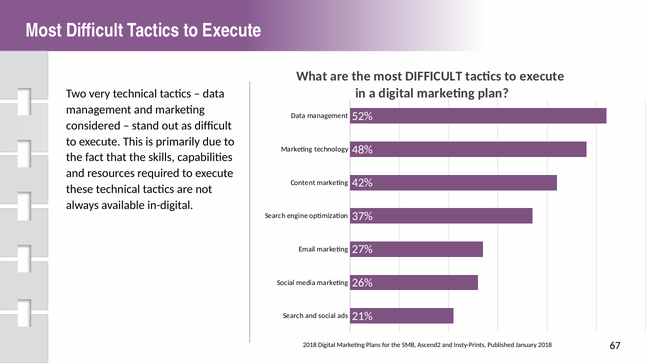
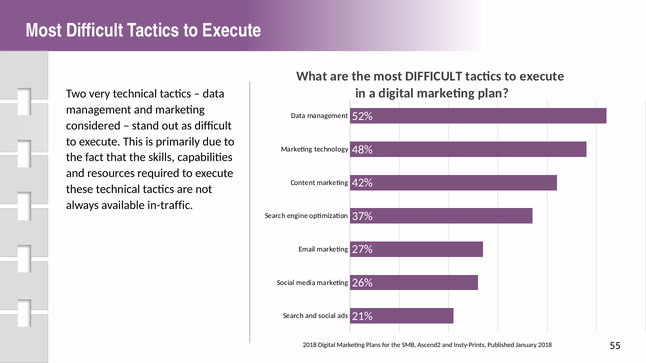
in-digital: in-digital -> in-traffic (170, 206)
67: 67 -> 55 (615, 346)
